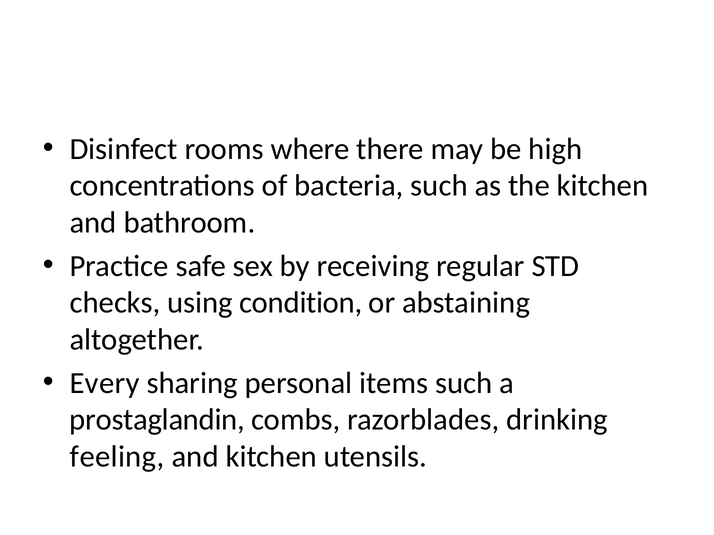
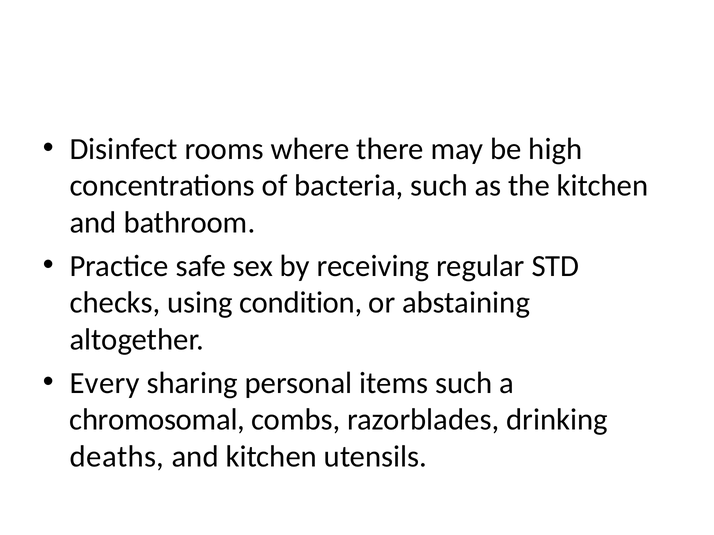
prostaglandin: prostaglandin -> chromosomal (157, 420)
feeling: feeling -> deaths (117, 457)
